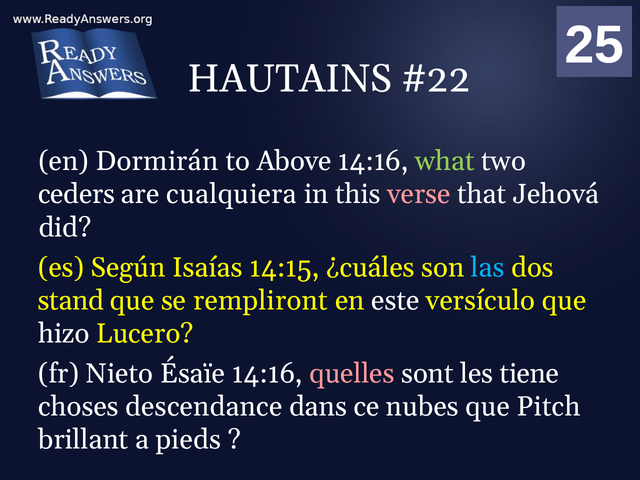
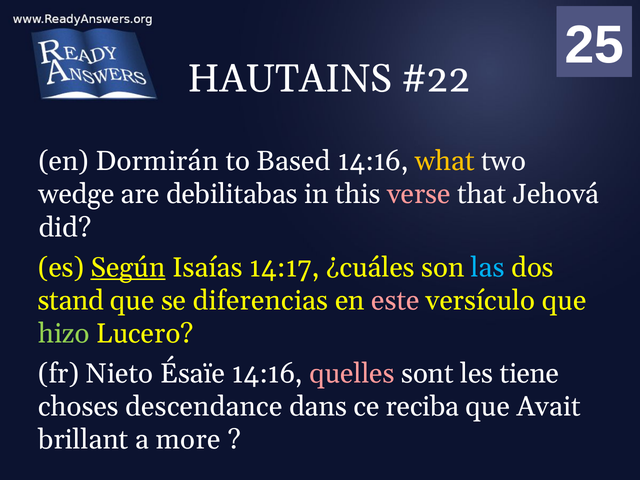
Above: Above -> Based (294, 161)
what colour: light green -> yellow (445, 161)
ceders: ceders -> wedge (77, 194)
cualquiera: cualquiera -> debilitabas (232, 194)
Según underline: none -> present (128, 267)
14:15: 14:15 -> 14:17 (284, 267)
rempliront: rempliront -> diferencias (261, 300)
este colour: white -> pink (395, 300)
hizo colour: white -> light green (64, 334)
nubes: nubes -> reciba (423, 407)
Pitch: Pitch -> Avait (549, 407)
pieds: pieds -> more (188, 440)
